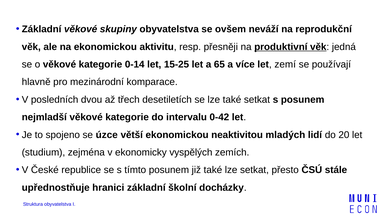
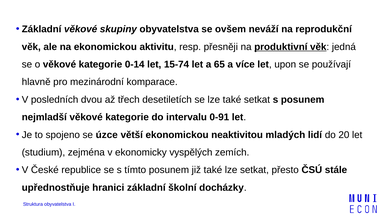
15-25: 15-25 -> 15-74 (177, 64)
zemí: zemí -> upon (285, 64)
0-42: 0-42 -> 0-91 (219, 117)
